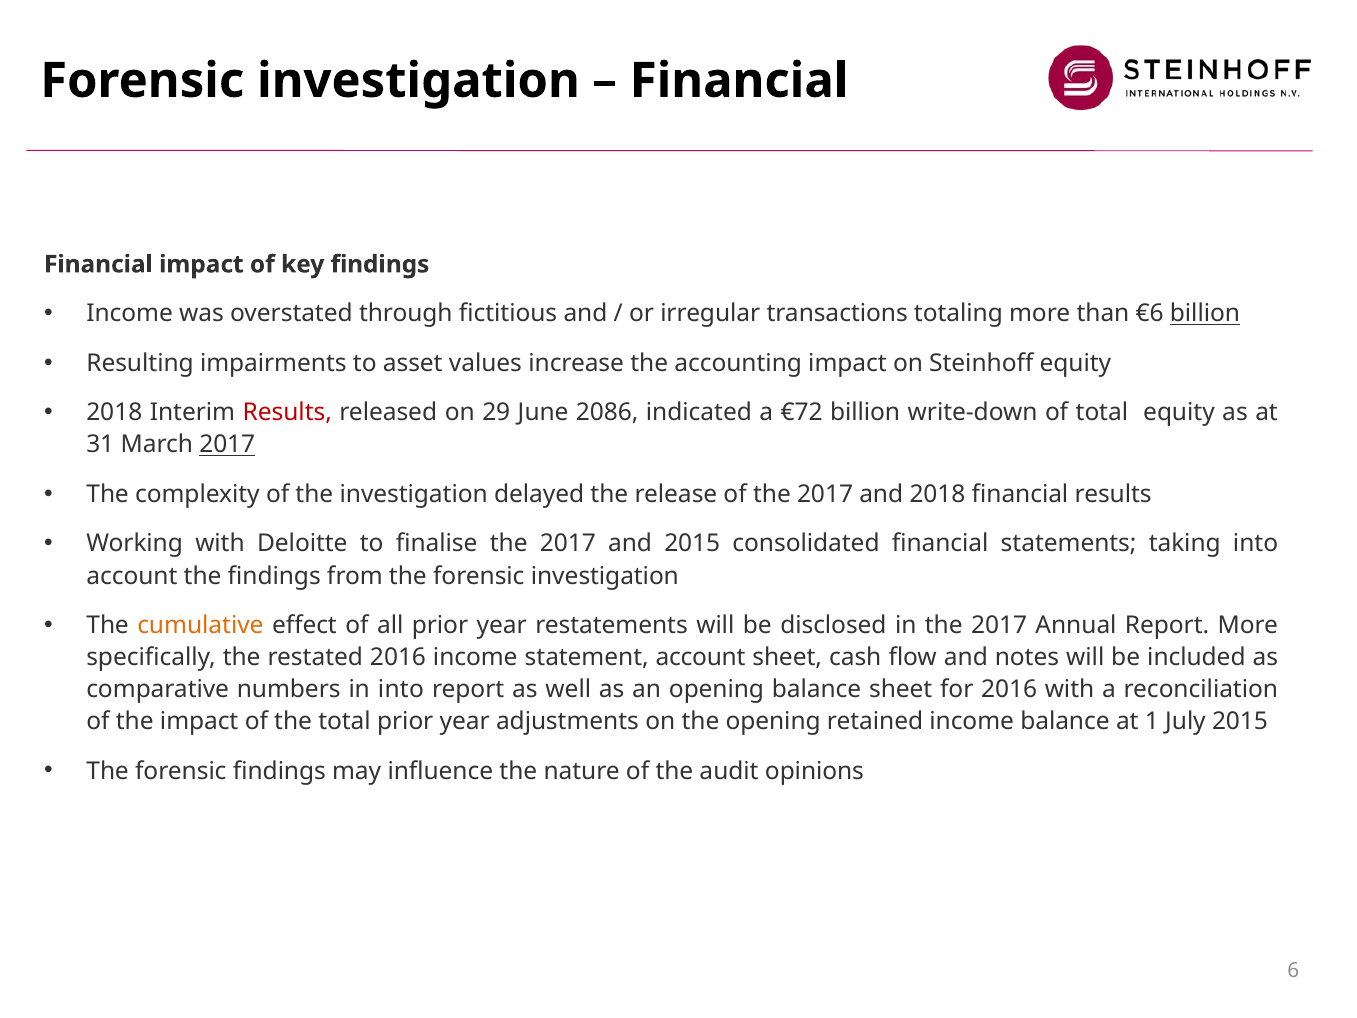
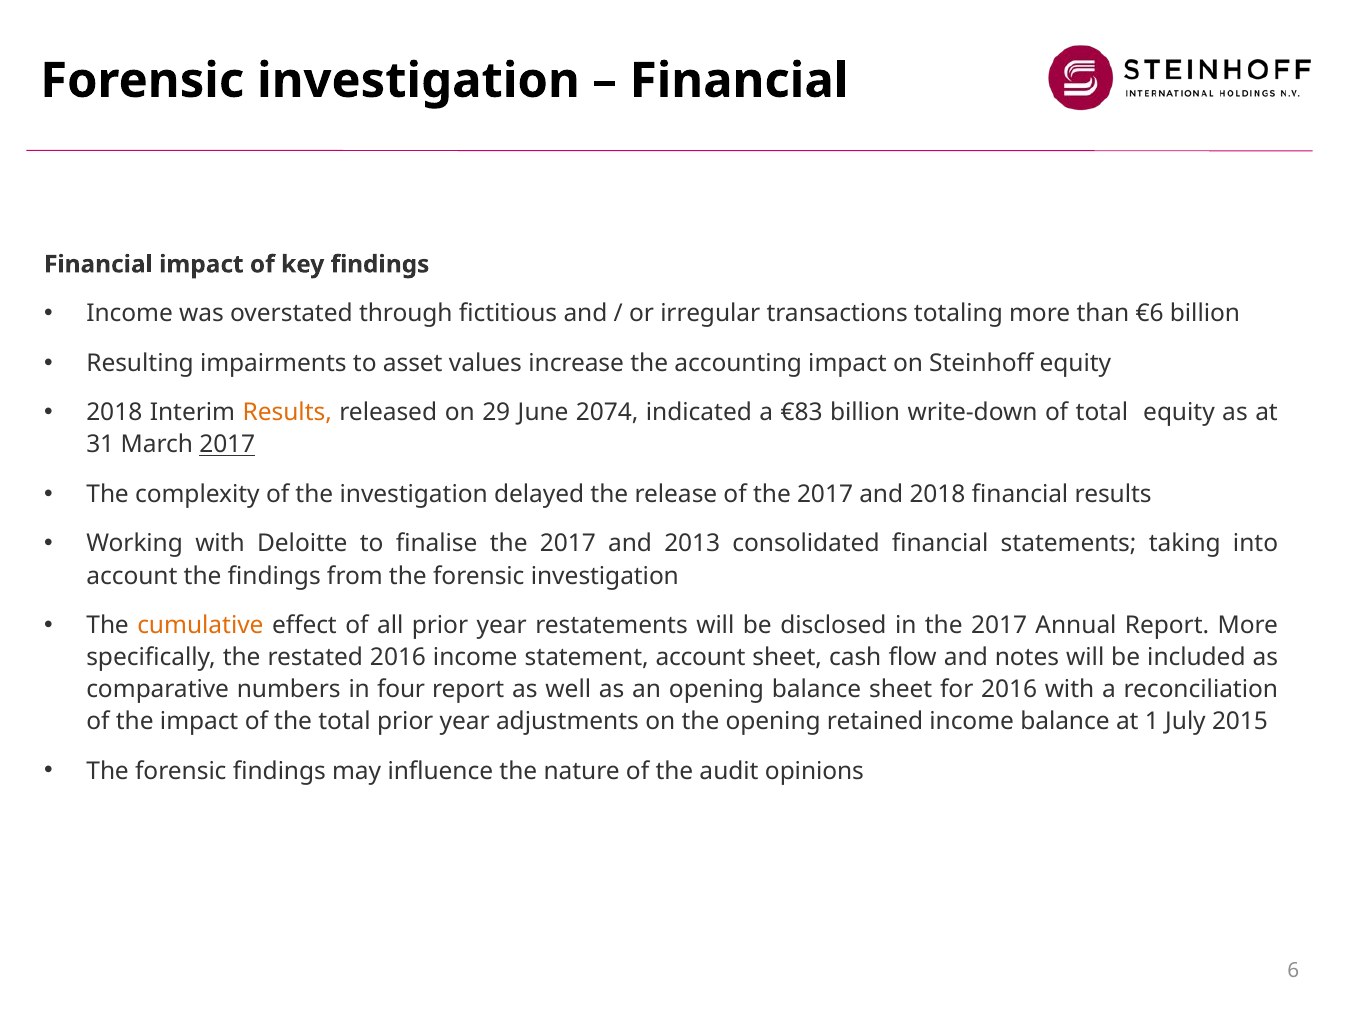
billion underline: present -> none (1205, 314)
Results colour: red -> orange (287, 413)
2086: 2086 -> 2074 (607, 413)
€72: €72 -> €83 (802, 413)
and 2015: 2015 -> 2013 (692, 544)
in into: into -> four (401, 689)
